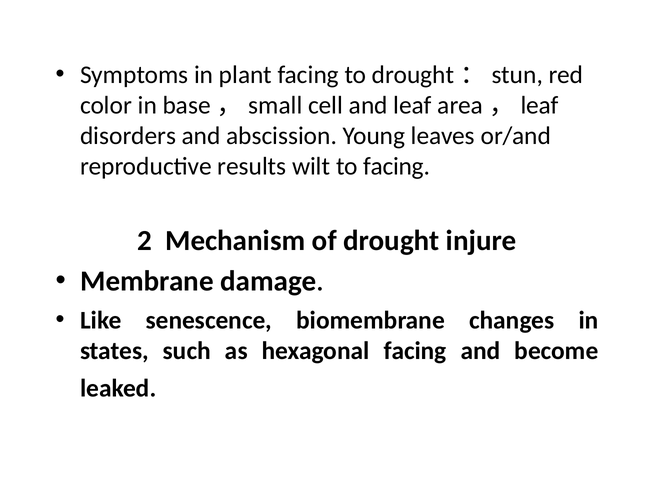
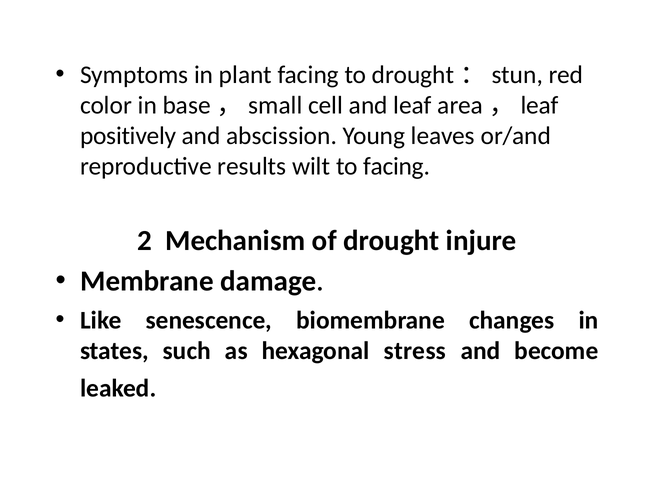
disorders: disorders -> positively (128, 136)
hexagonal facing: facing -> stress (415, 351)
